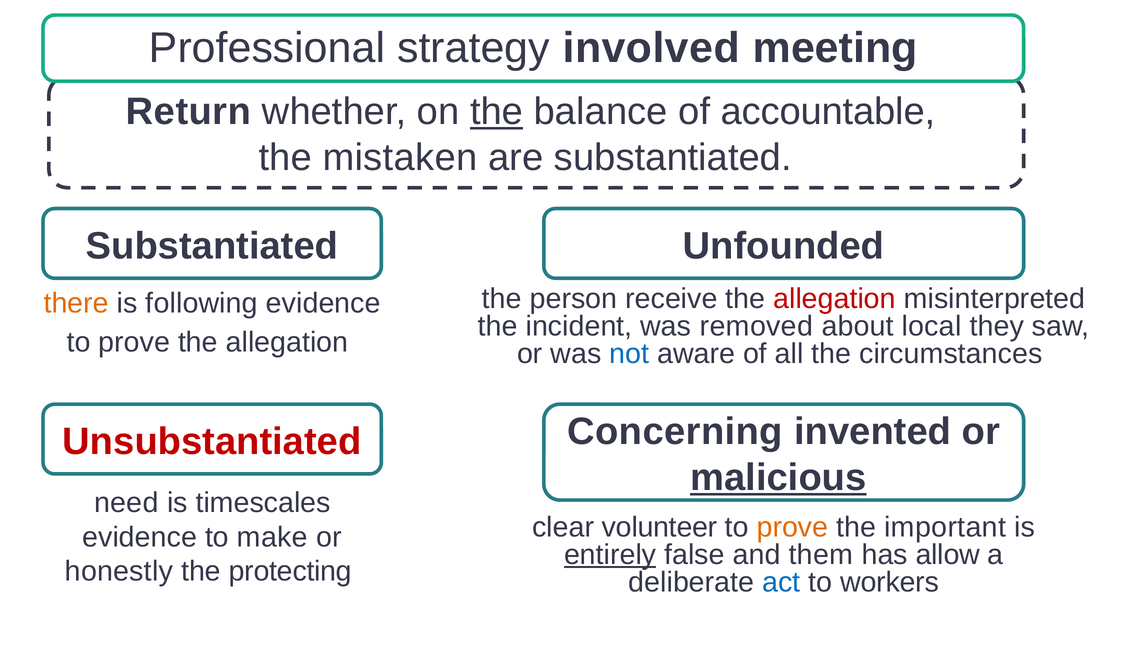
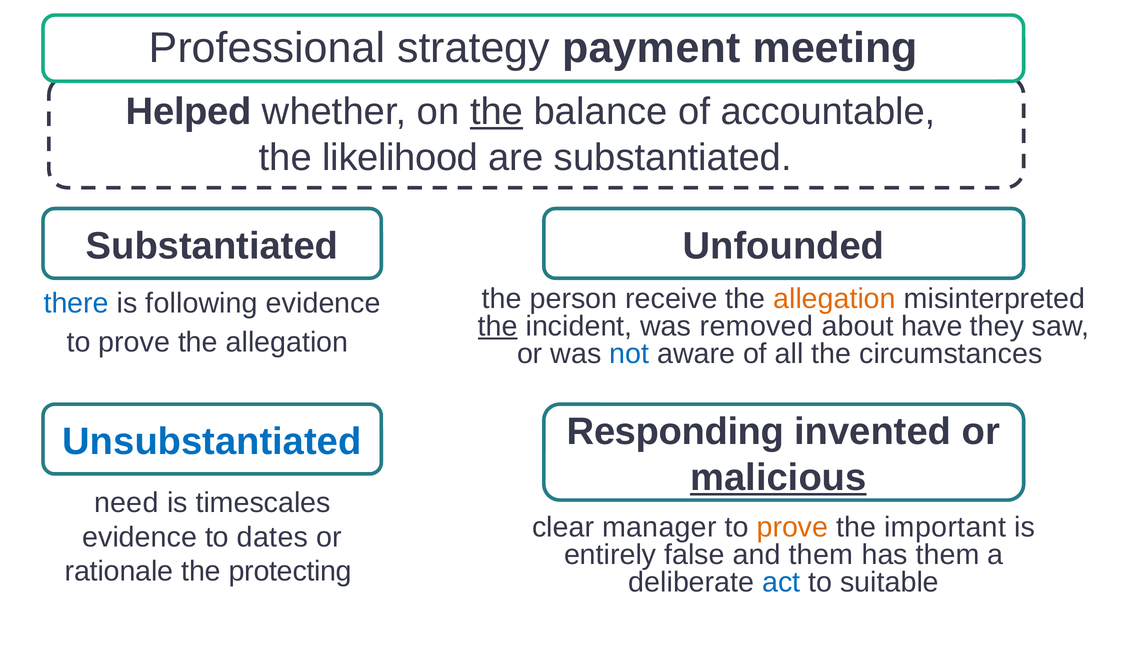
involved: involved -> payment (651, 48)
Return: Return -> Helped (189, 112)
mistaken: mistaken -> likelihood (400, 158)
allegation colour: red -> orange (835, 299)
there colour: orange -> blue (76, 303)
the underline: none -> present (498, 326)
local: local -> have (932, 326)
Concerning: Concerning -> Responding (675, 432)
Unsubstantiated colour: red -> blue (212, 441)
volunteer: volunteer -> manager (659, 527)
make: make -> dates (272, 537)
entirely underline: present -> none (610, 554)
has allow: allow -> them (948, 554)
honestly: honestly -> rationale (119, 571)
workers: workers -> suitable (889, 582)
